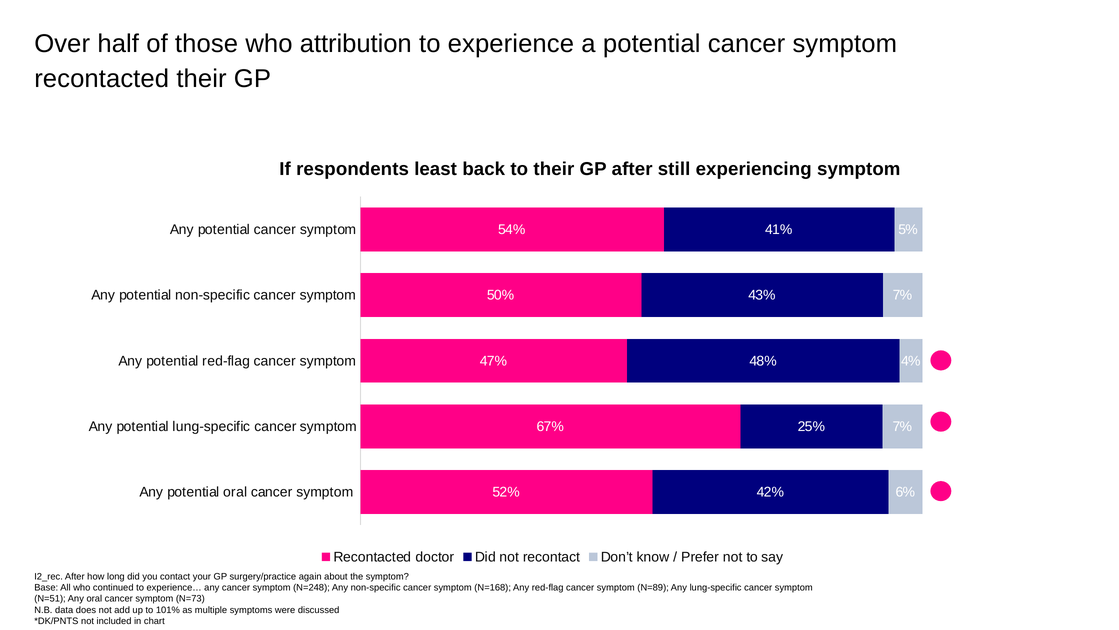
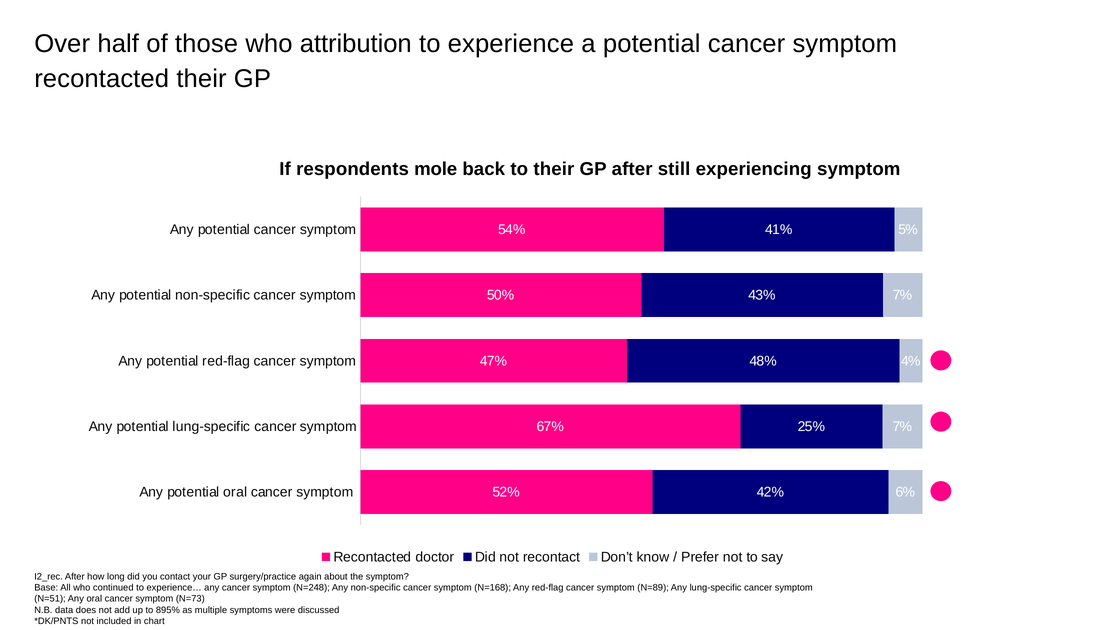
least: least -> mole (436, 169)
101%: 101% -> 895% (168, 609)
